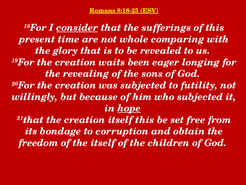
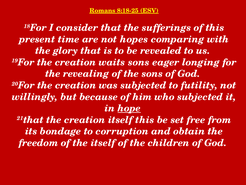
consider underline: present -> none (77, 28)
whole: whole -> hopes (134, 39)
waits been: been -> sons (139, 62)
